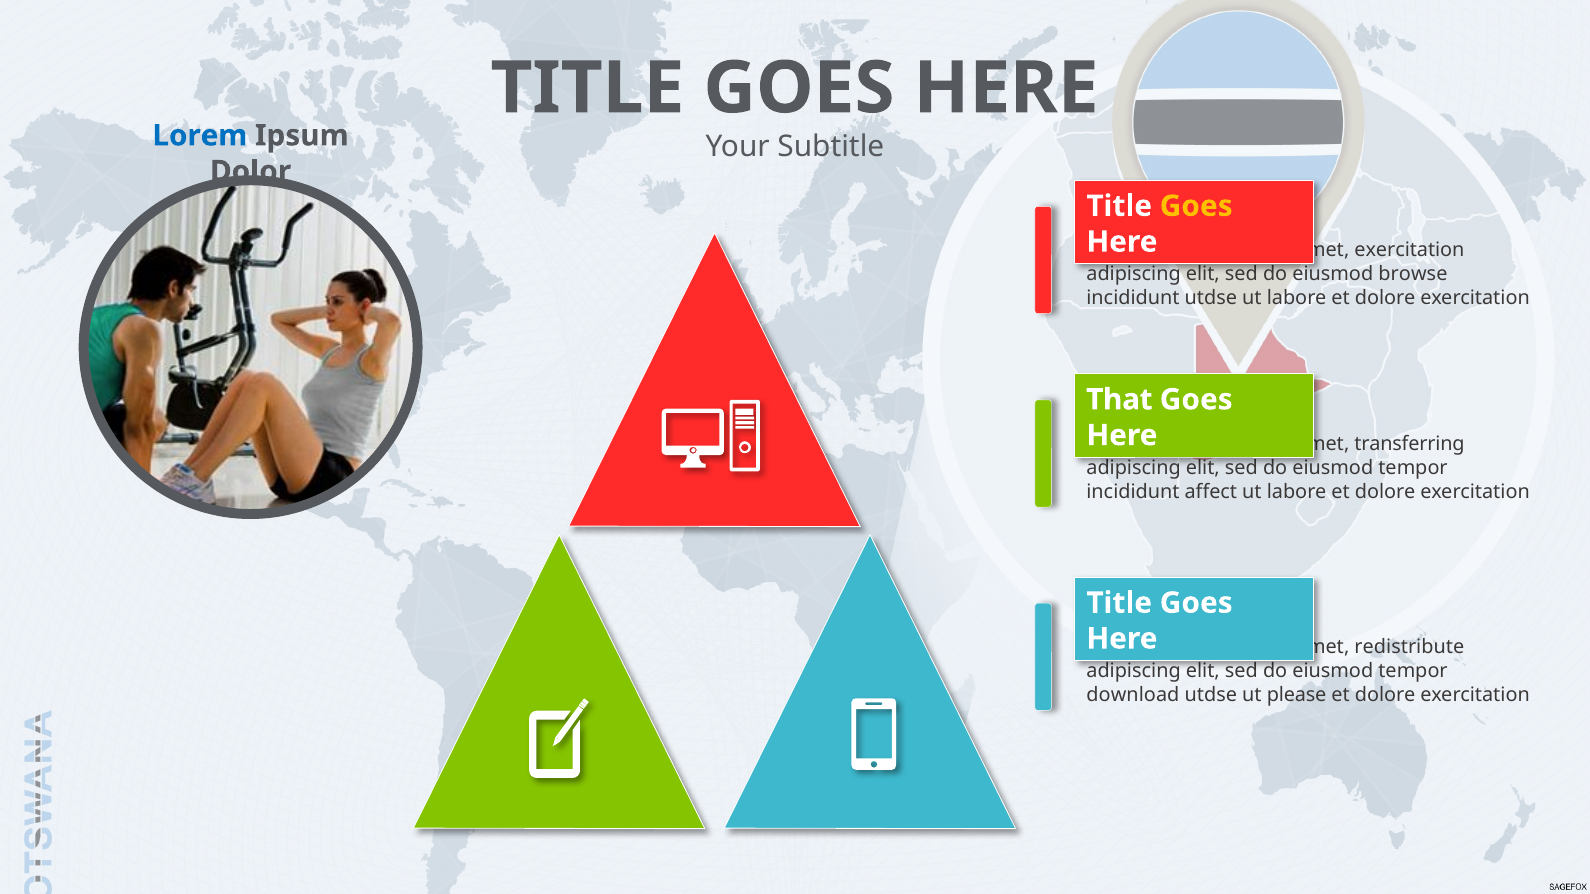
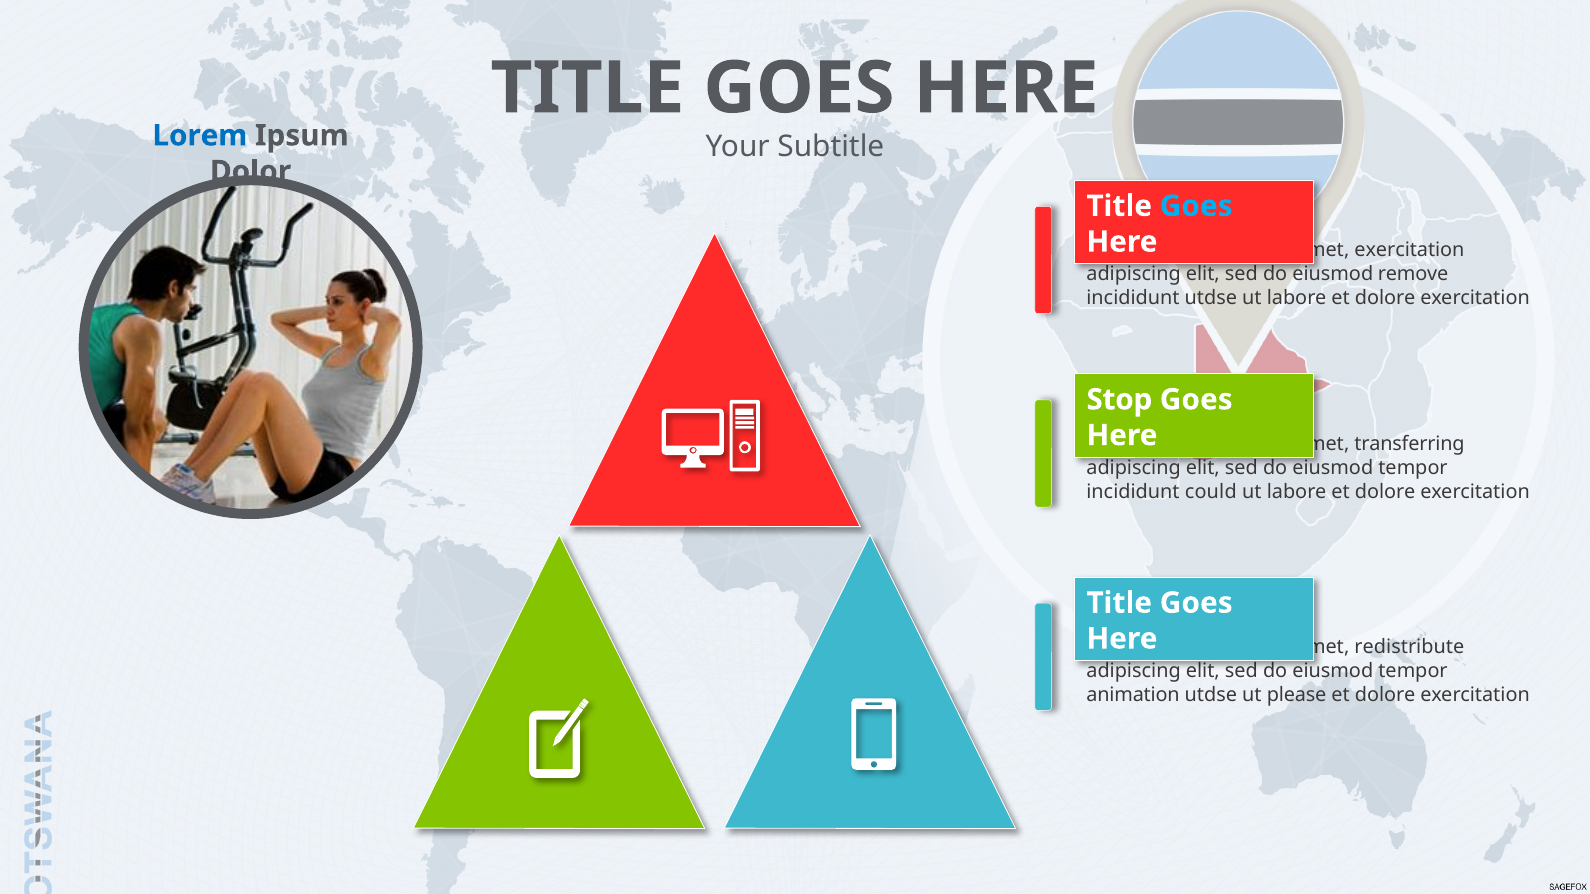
Goes colour: yellow -> light blue (1196, 206)
browse: browse -> remove (1413, 274)
That: That -> Stop (1119, 400)
affect: affect -> could (1211, 492)
download: download -> animation (1133, 695)
